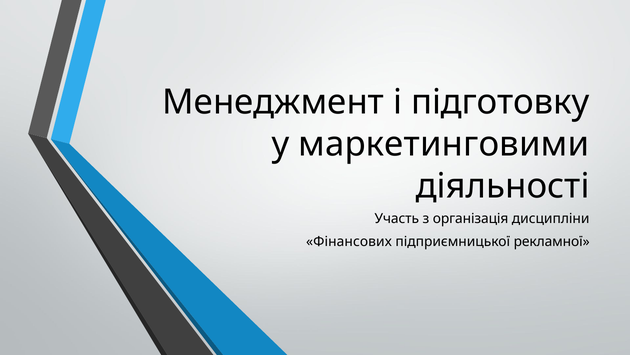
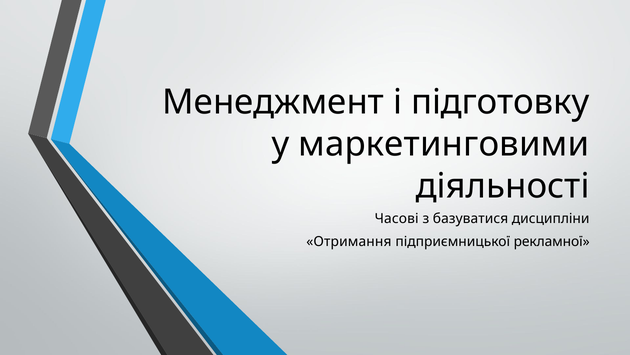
Участь: Участь -> Часові (397, 218)
організація: організація -> базуватися (471, 218)
Фінансових: Фінансових -> Отримання (349, 241)
